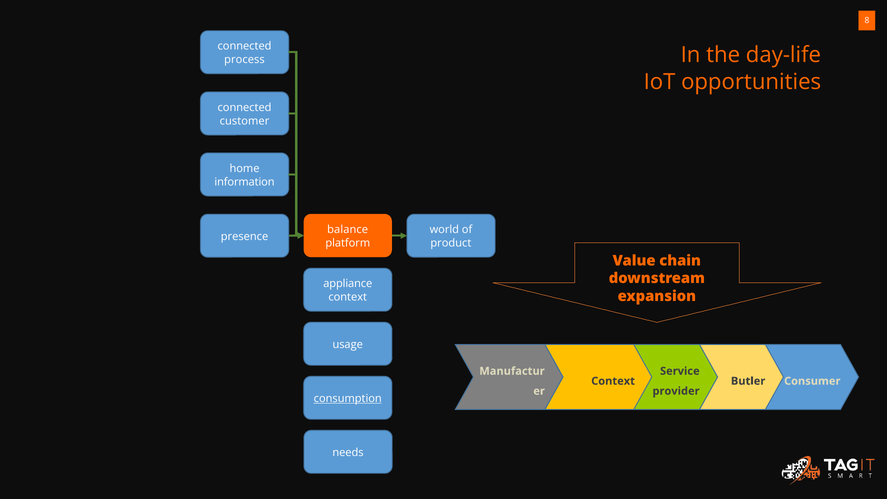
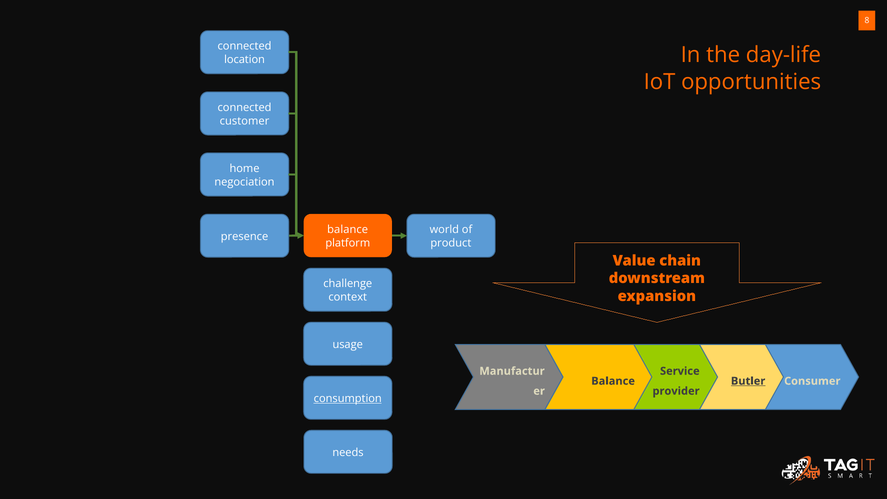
process: process -> location (245, 60)
information: information -> negociation (244, 182)
appliance: appliance -> challenge (348, 284)
Context: Context -> Balance (613, 381)
Butler underline: none -> present (748, 381)
